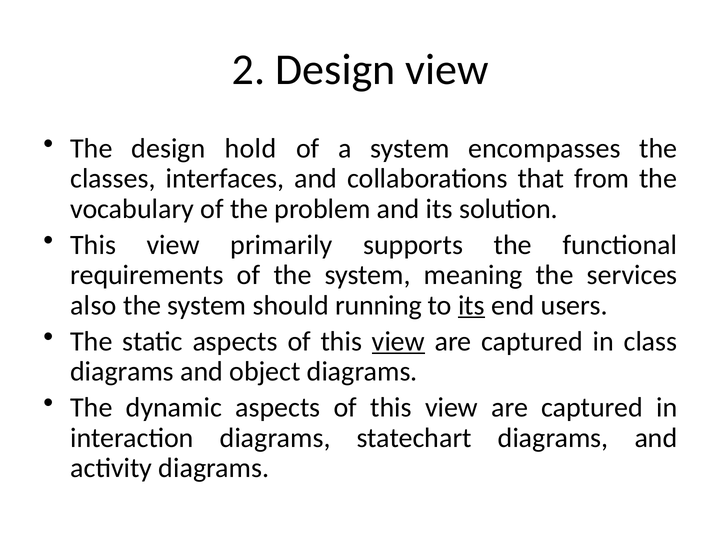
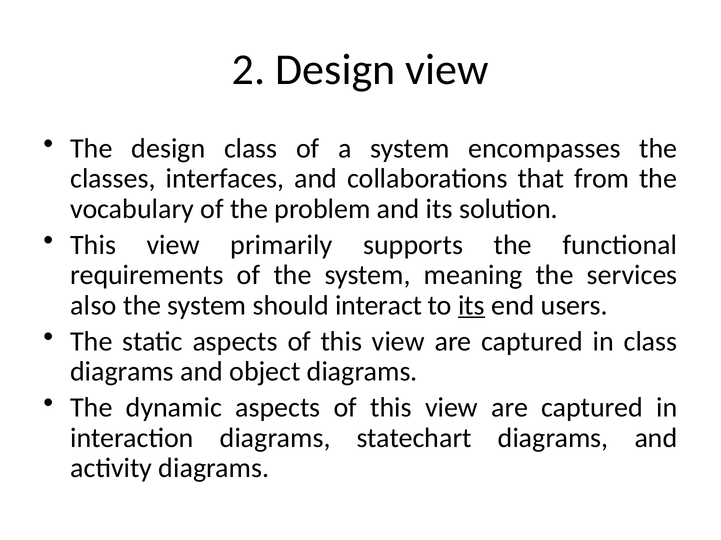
design hold: hold -> class (251, 149)
running: running -> interact (379, 306)
view underline: present -> none (398, 342)
